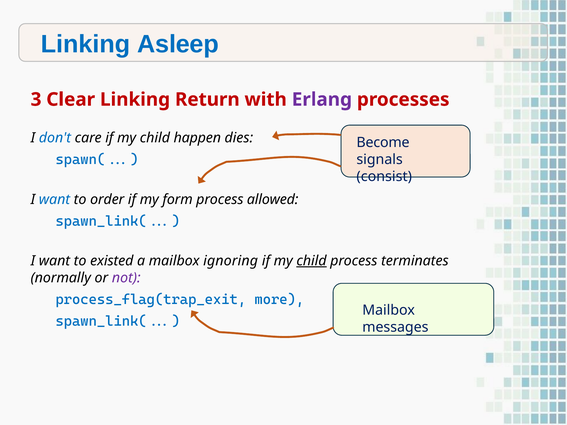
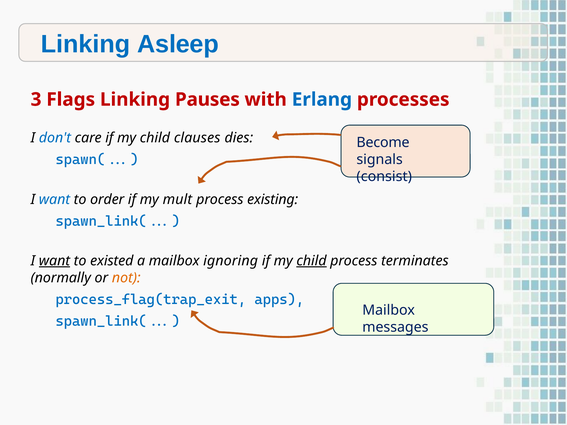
Clear: Clear -> Flags (71, 100)
Return: Return -> Pauses (207, 100)
Erlang colour: purple -> blue (322, 100)
happen: happen -> clauses (197, 138)
form: form -> mult (177, 199)
allowed: allowed -> existing (273, 199)
want underline: none -> present (54, 261)
not colour: purple -> orange (126, 278)
more: more -> apps (279, 300)
